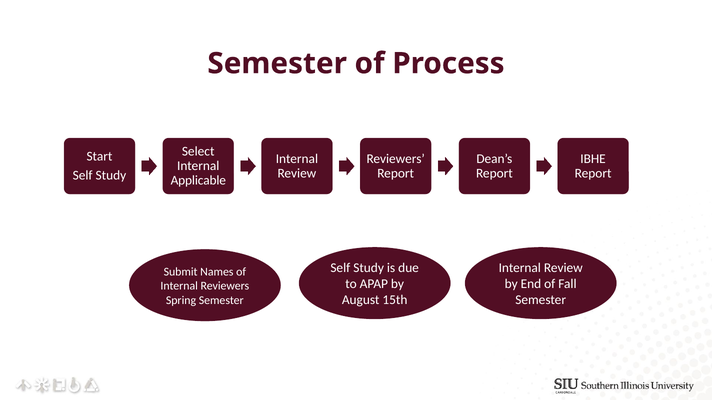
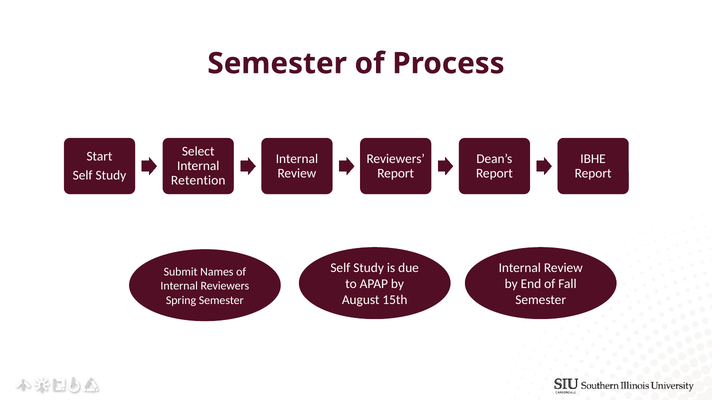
Applicable: Applicable -> Retention (198, 181)
